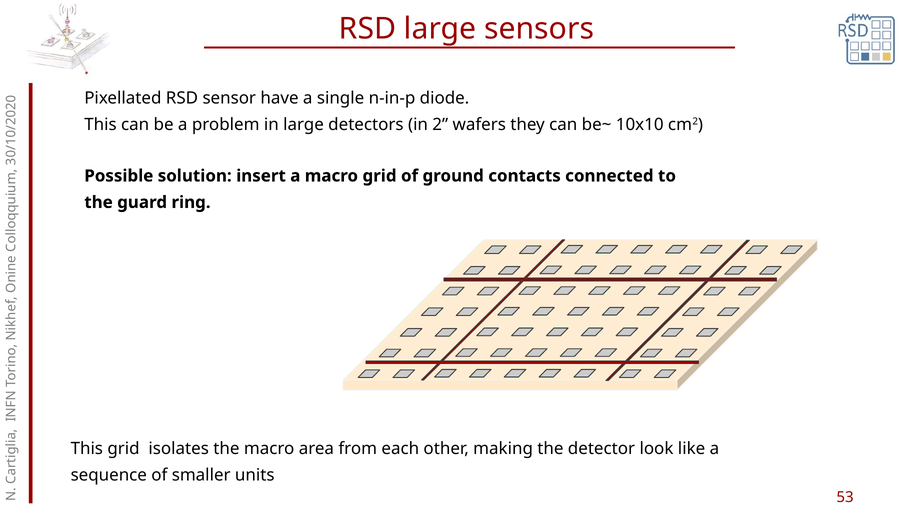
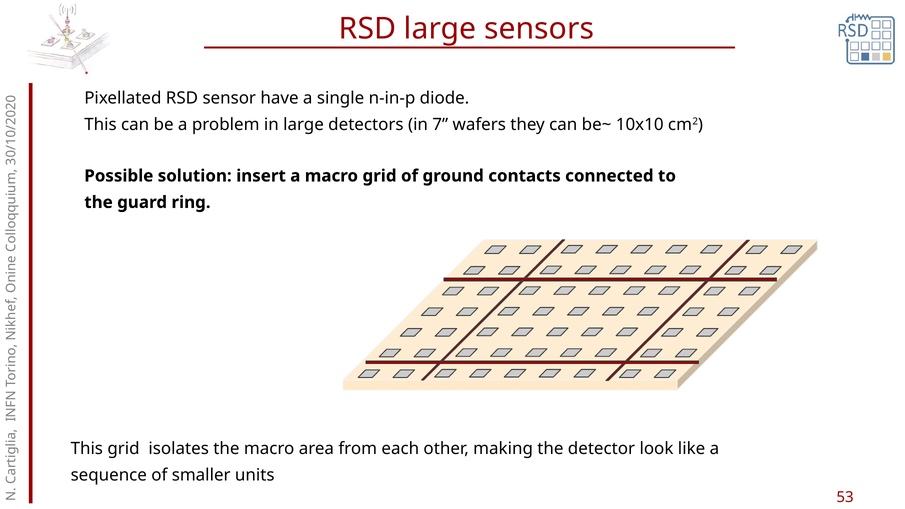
in 2: 2 -> 7 (440, 124)
